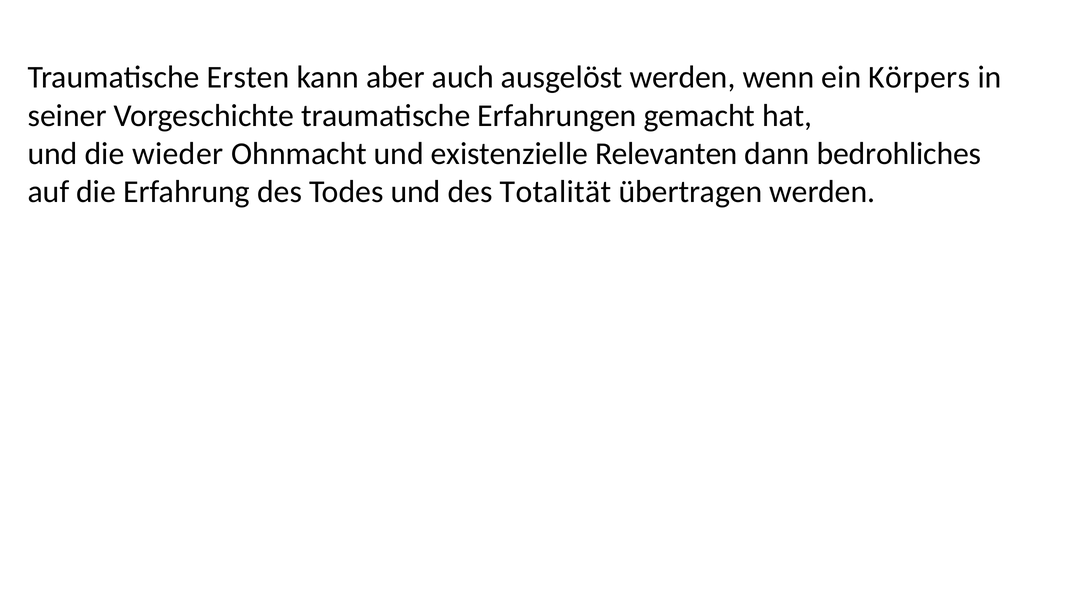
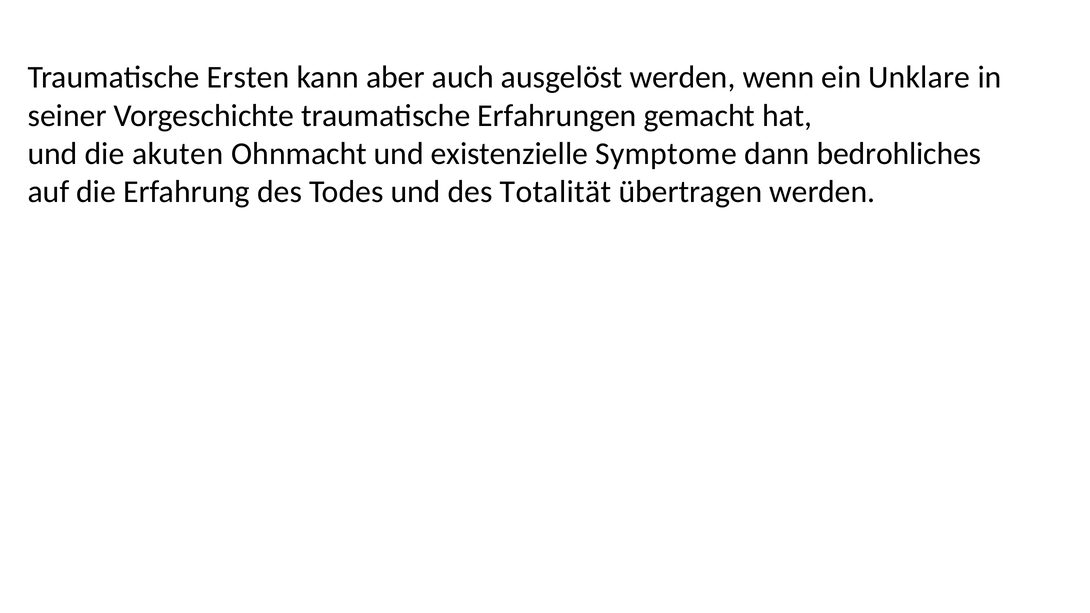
Körpers: Körpers -> Unklare (919, 77)
wieder: wieder -> akuten (178, 154)
Relevanten: Relevanten -> Symptome (666, 154)
